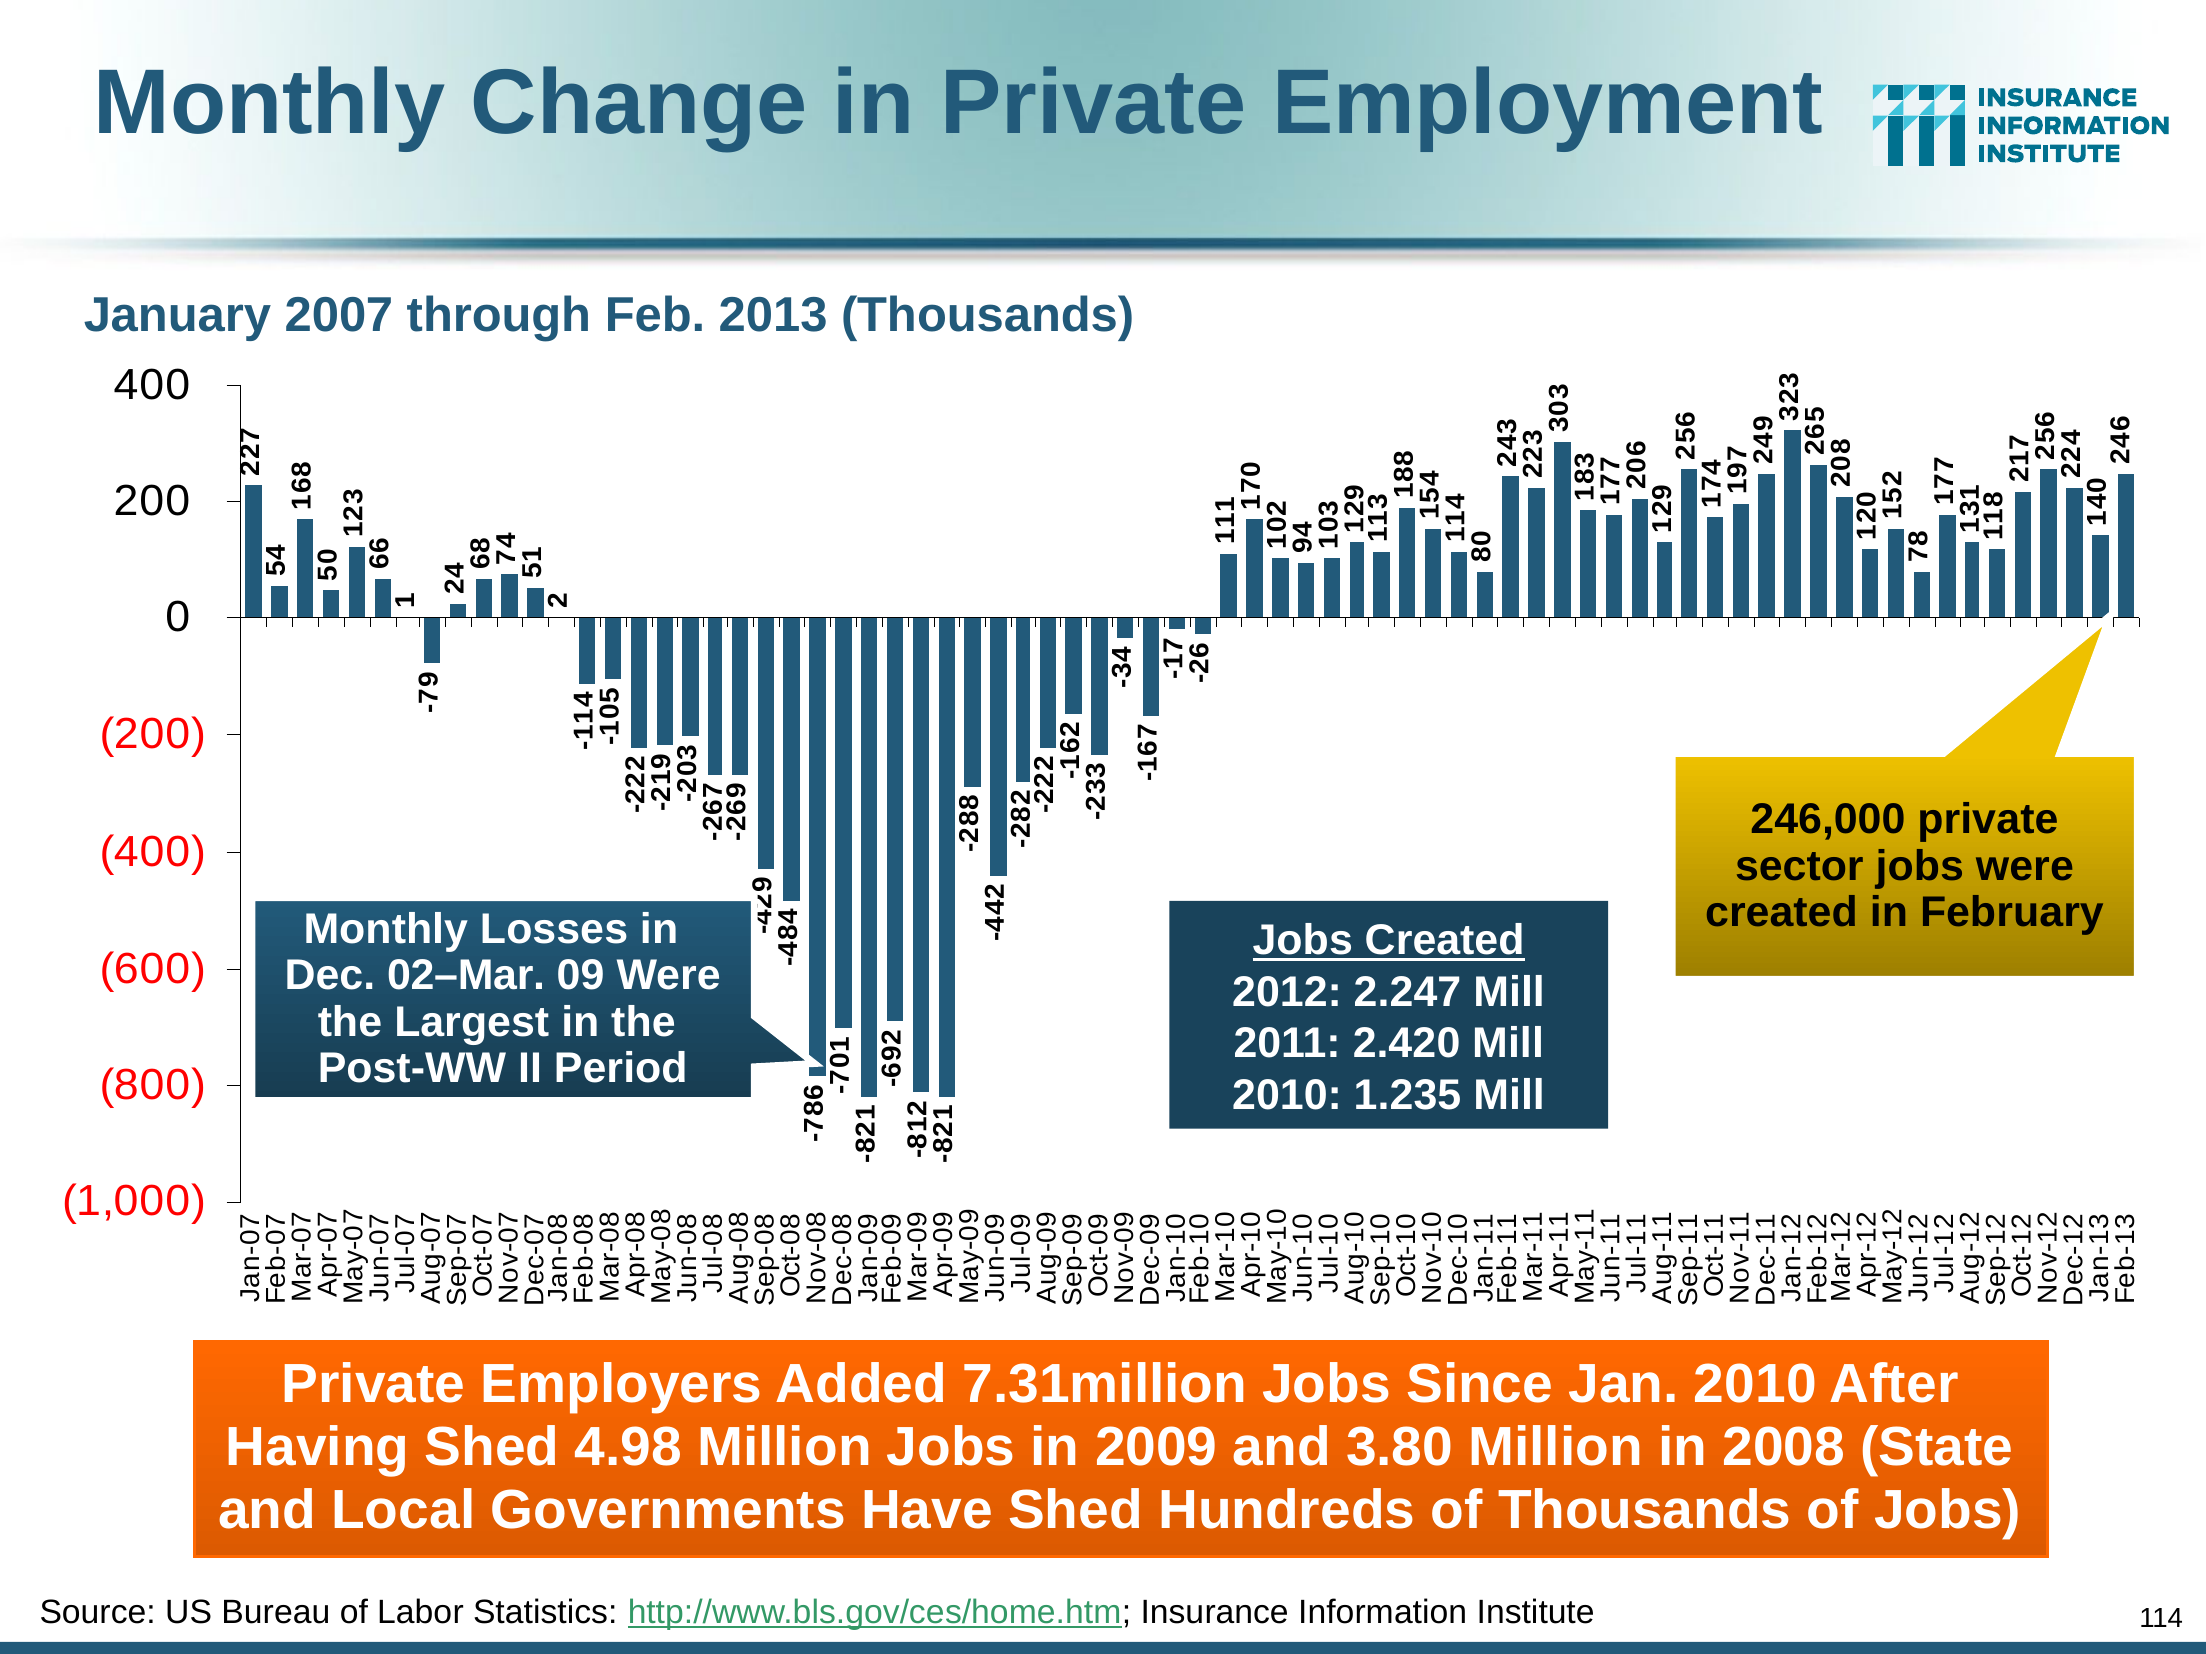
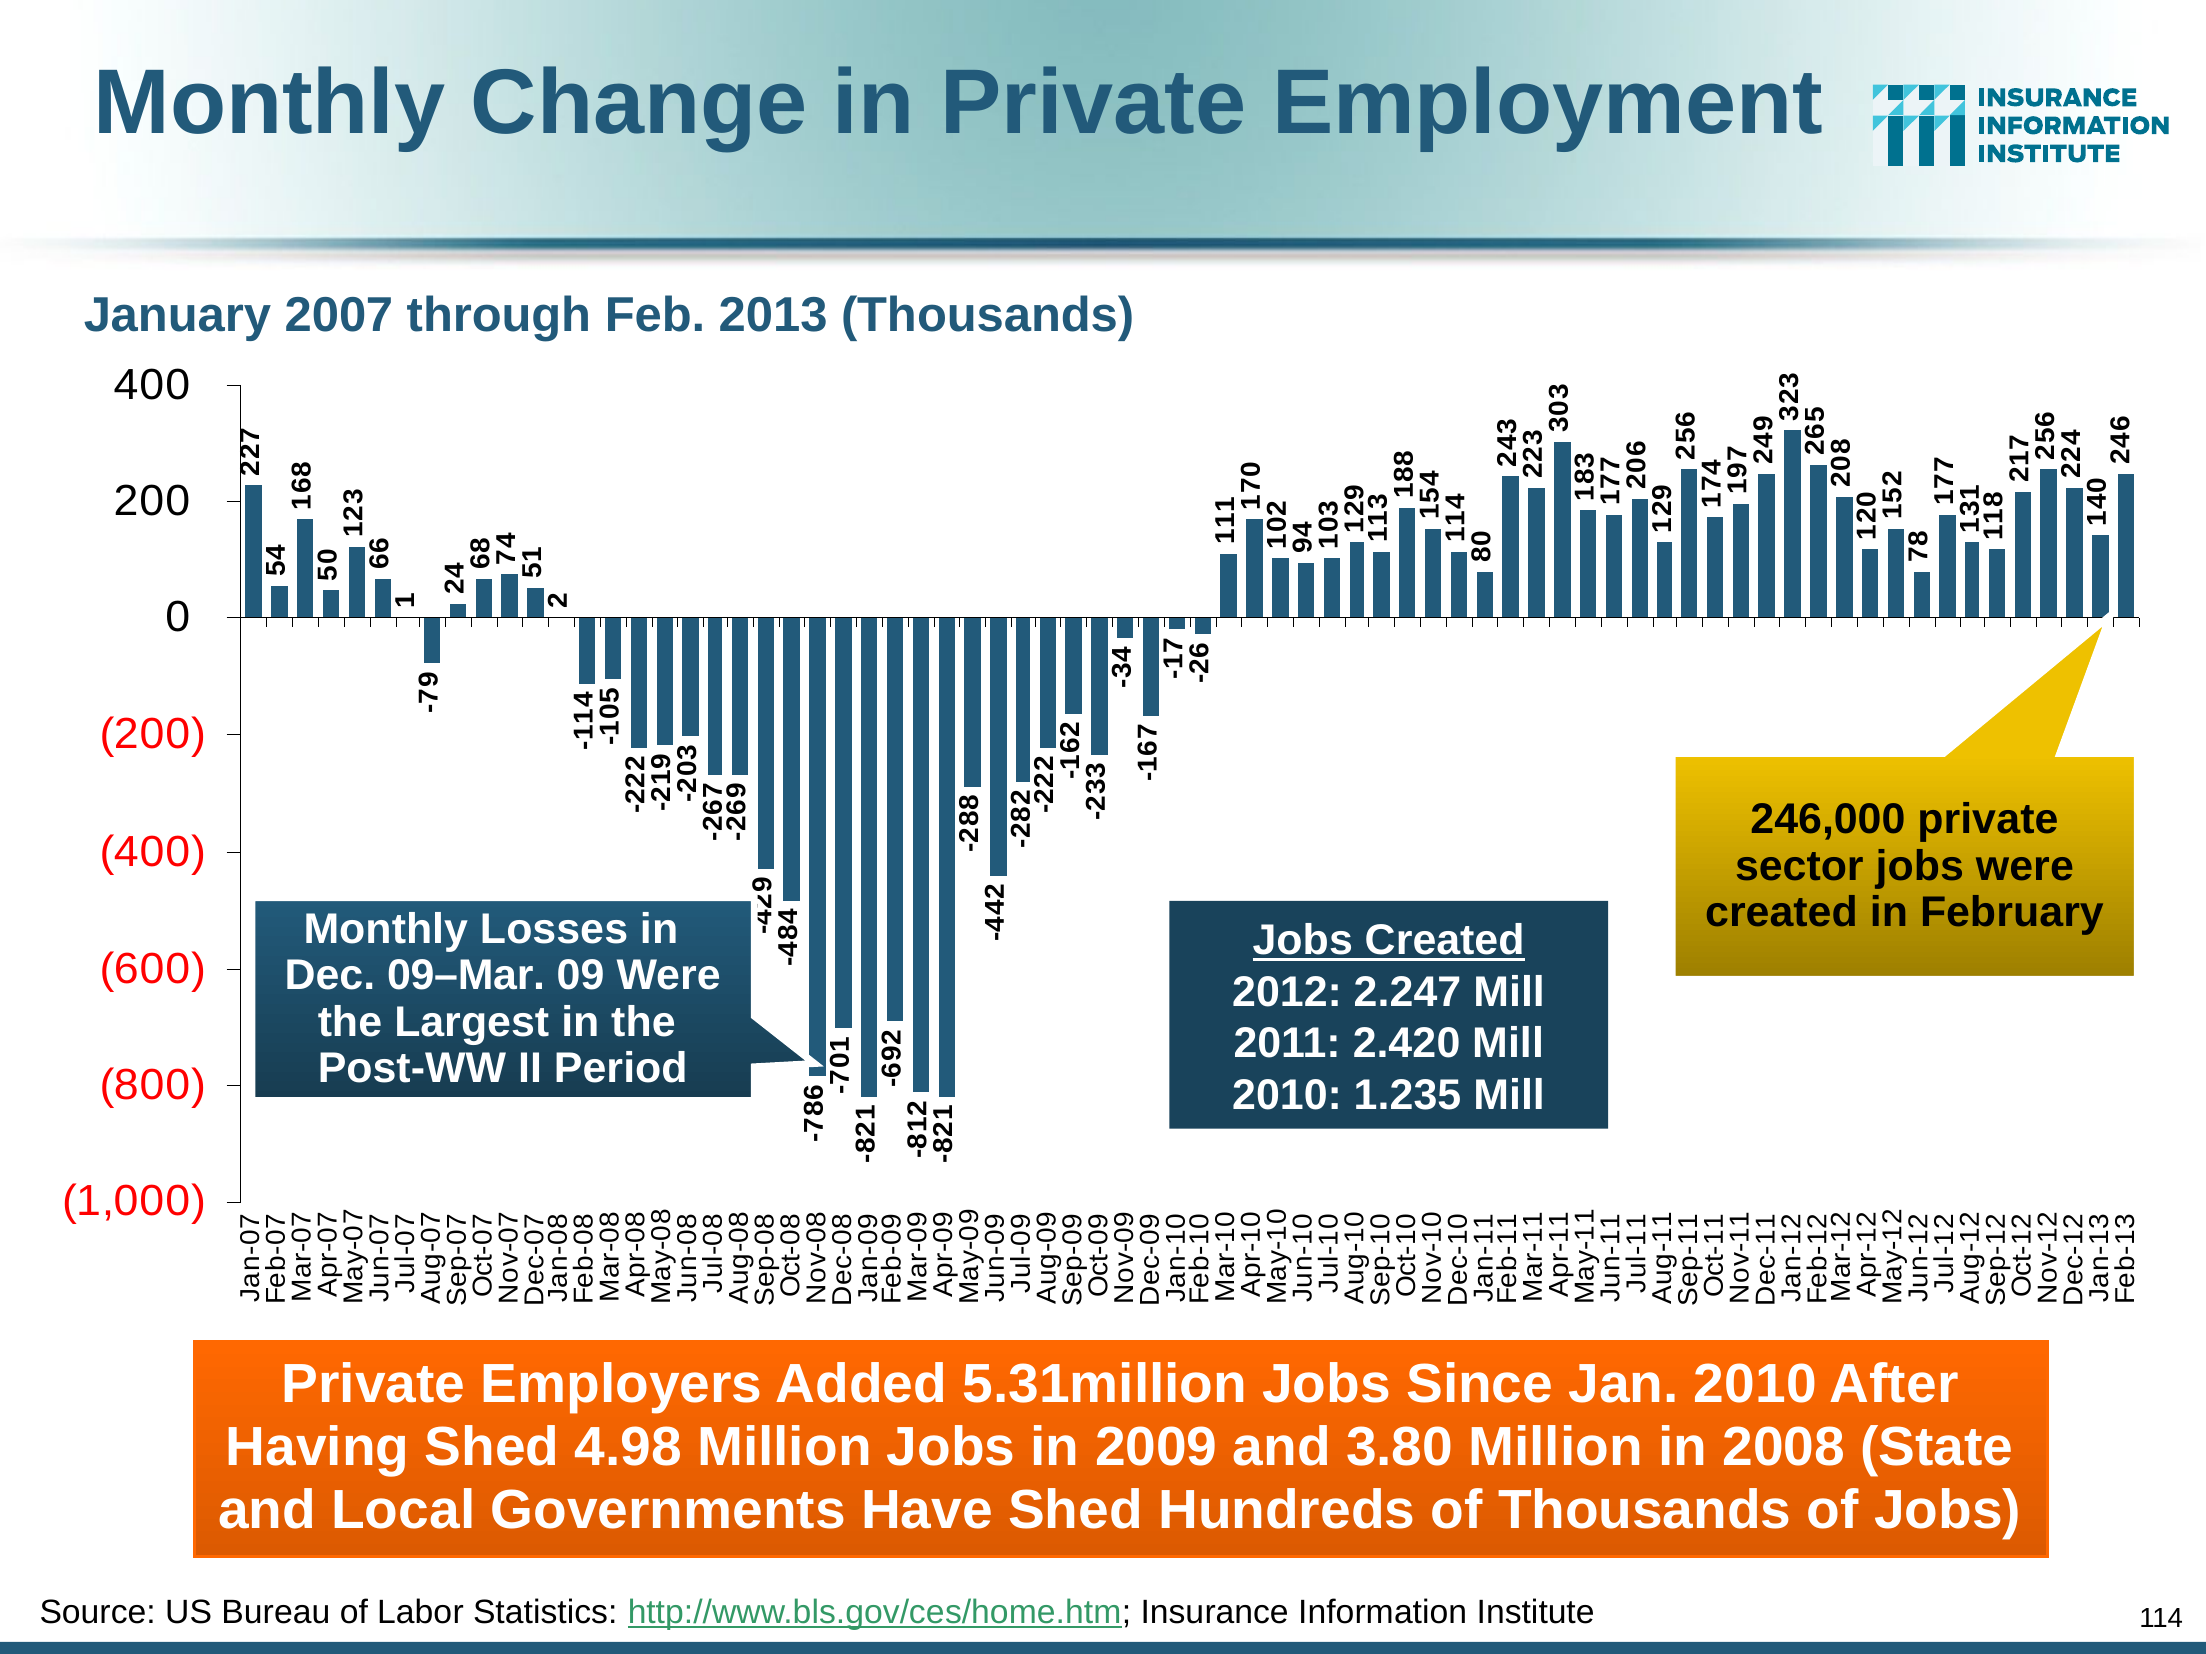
02–Mar: 02–Mar -> 09–Mar (466, 976)
7.31million: 7.31million -> 5.31million (1105, 1385)
